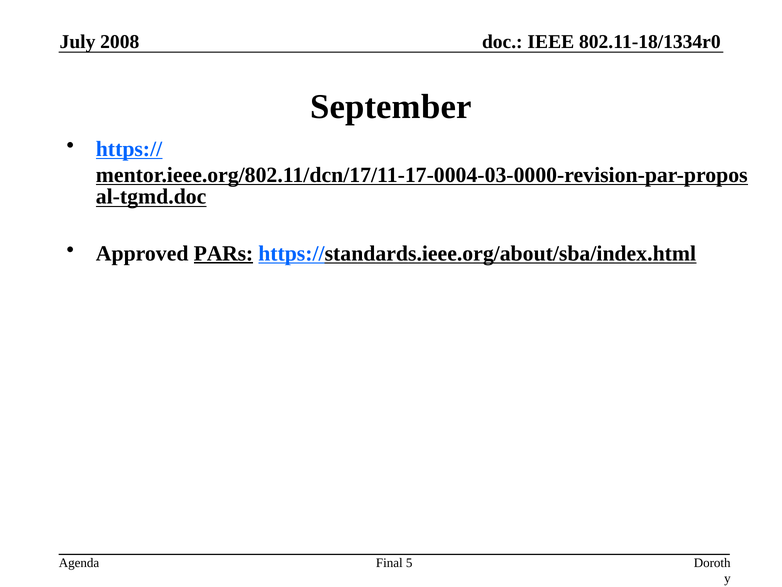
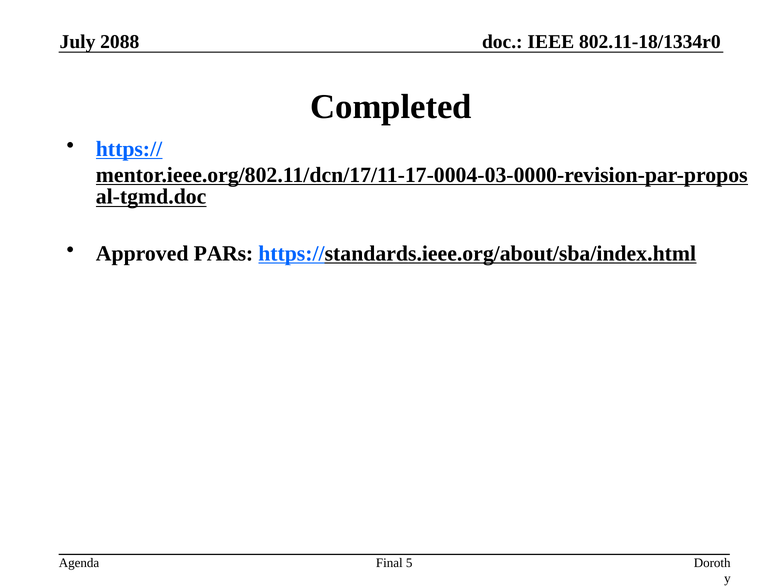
2008: 2008 -> 2088 (120, 42)
September: September -> Completed (391, 107)
PARs underline: present -> none (223, 253)
